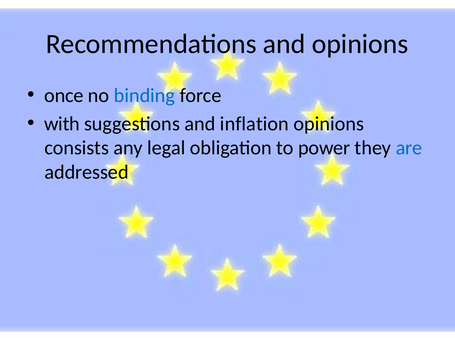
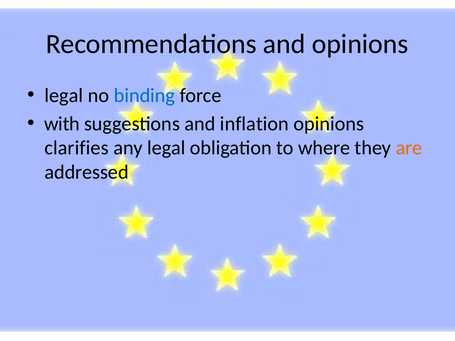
once: once -> legal (64, 95)
consists: consists -> clarifies (77, 148)
power: power -> where (324, 148)
are colour: blue -> orange (409, 148)
